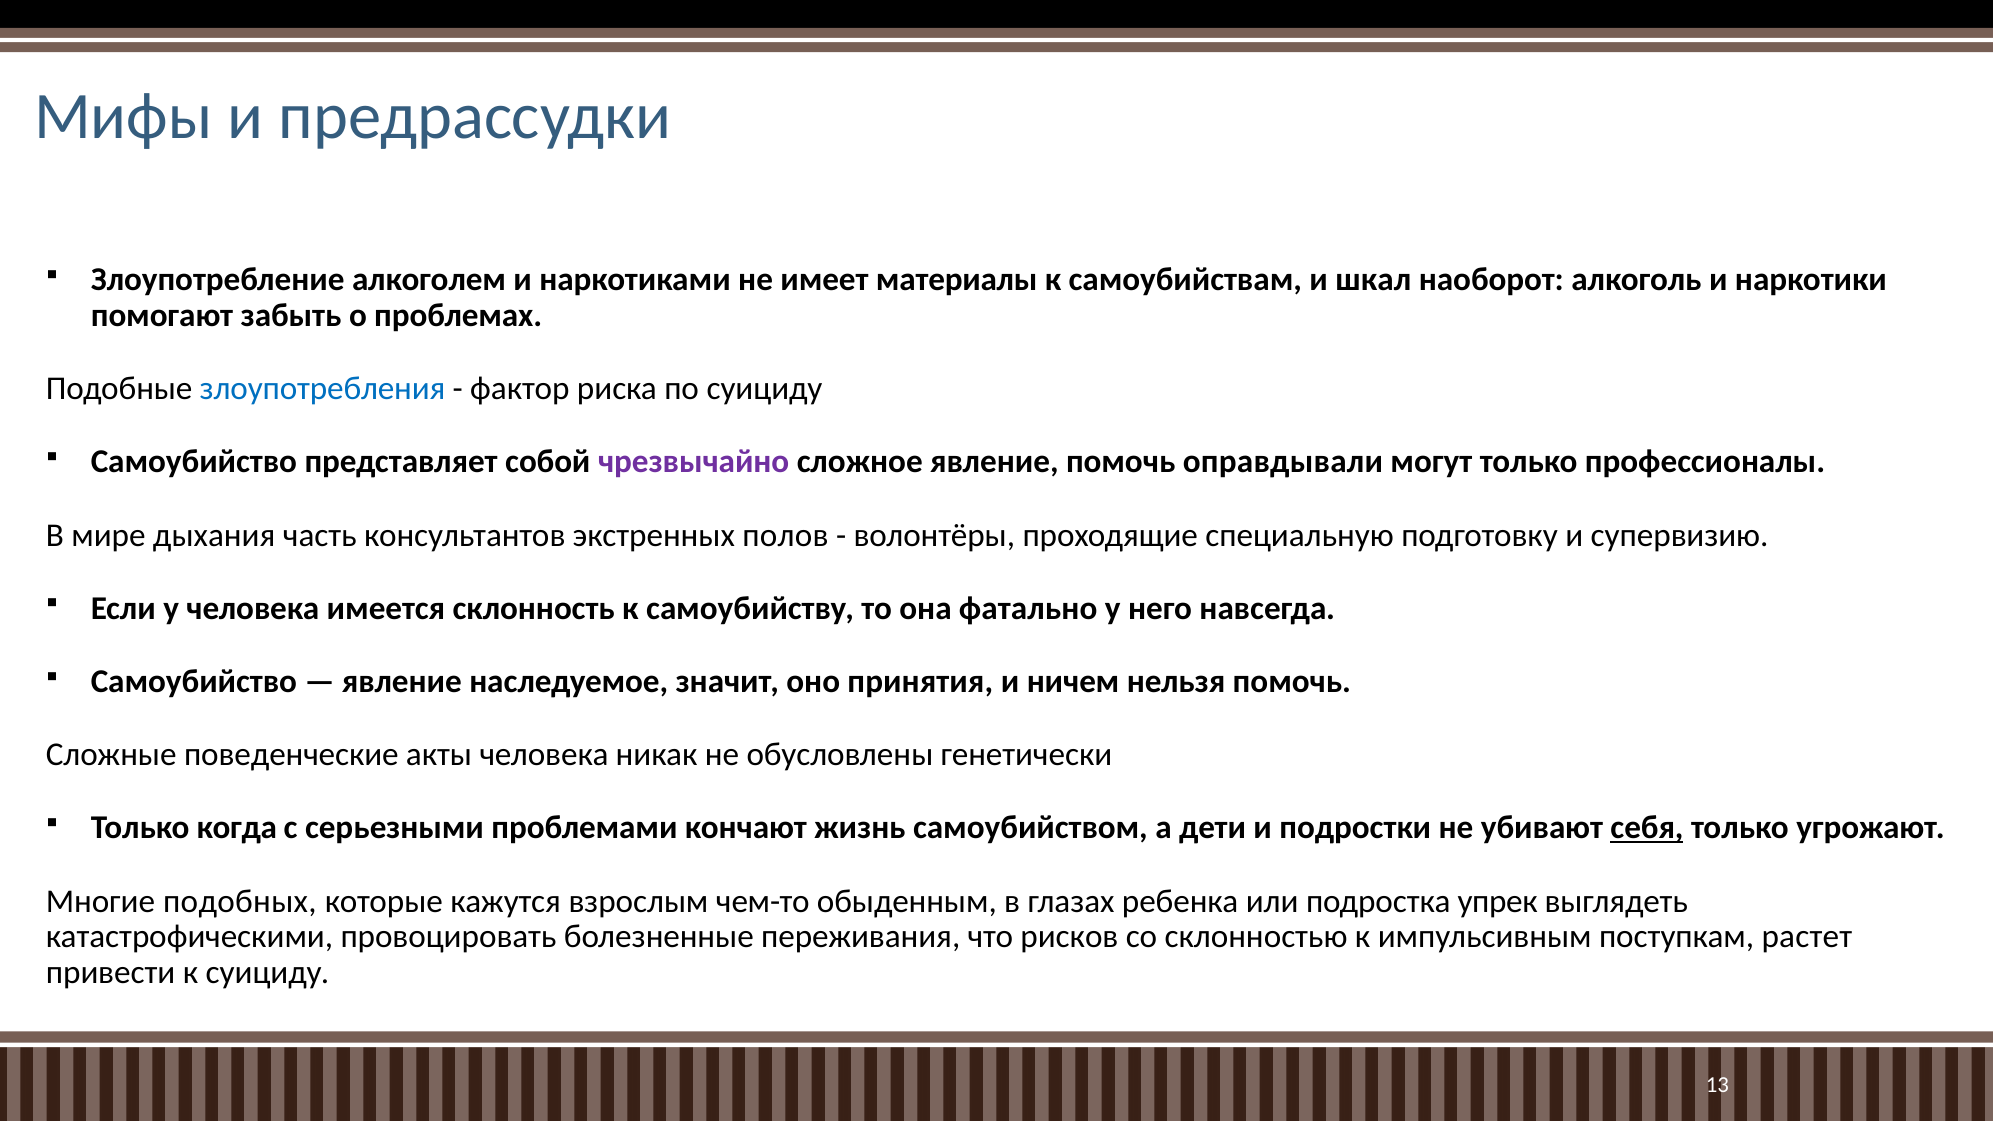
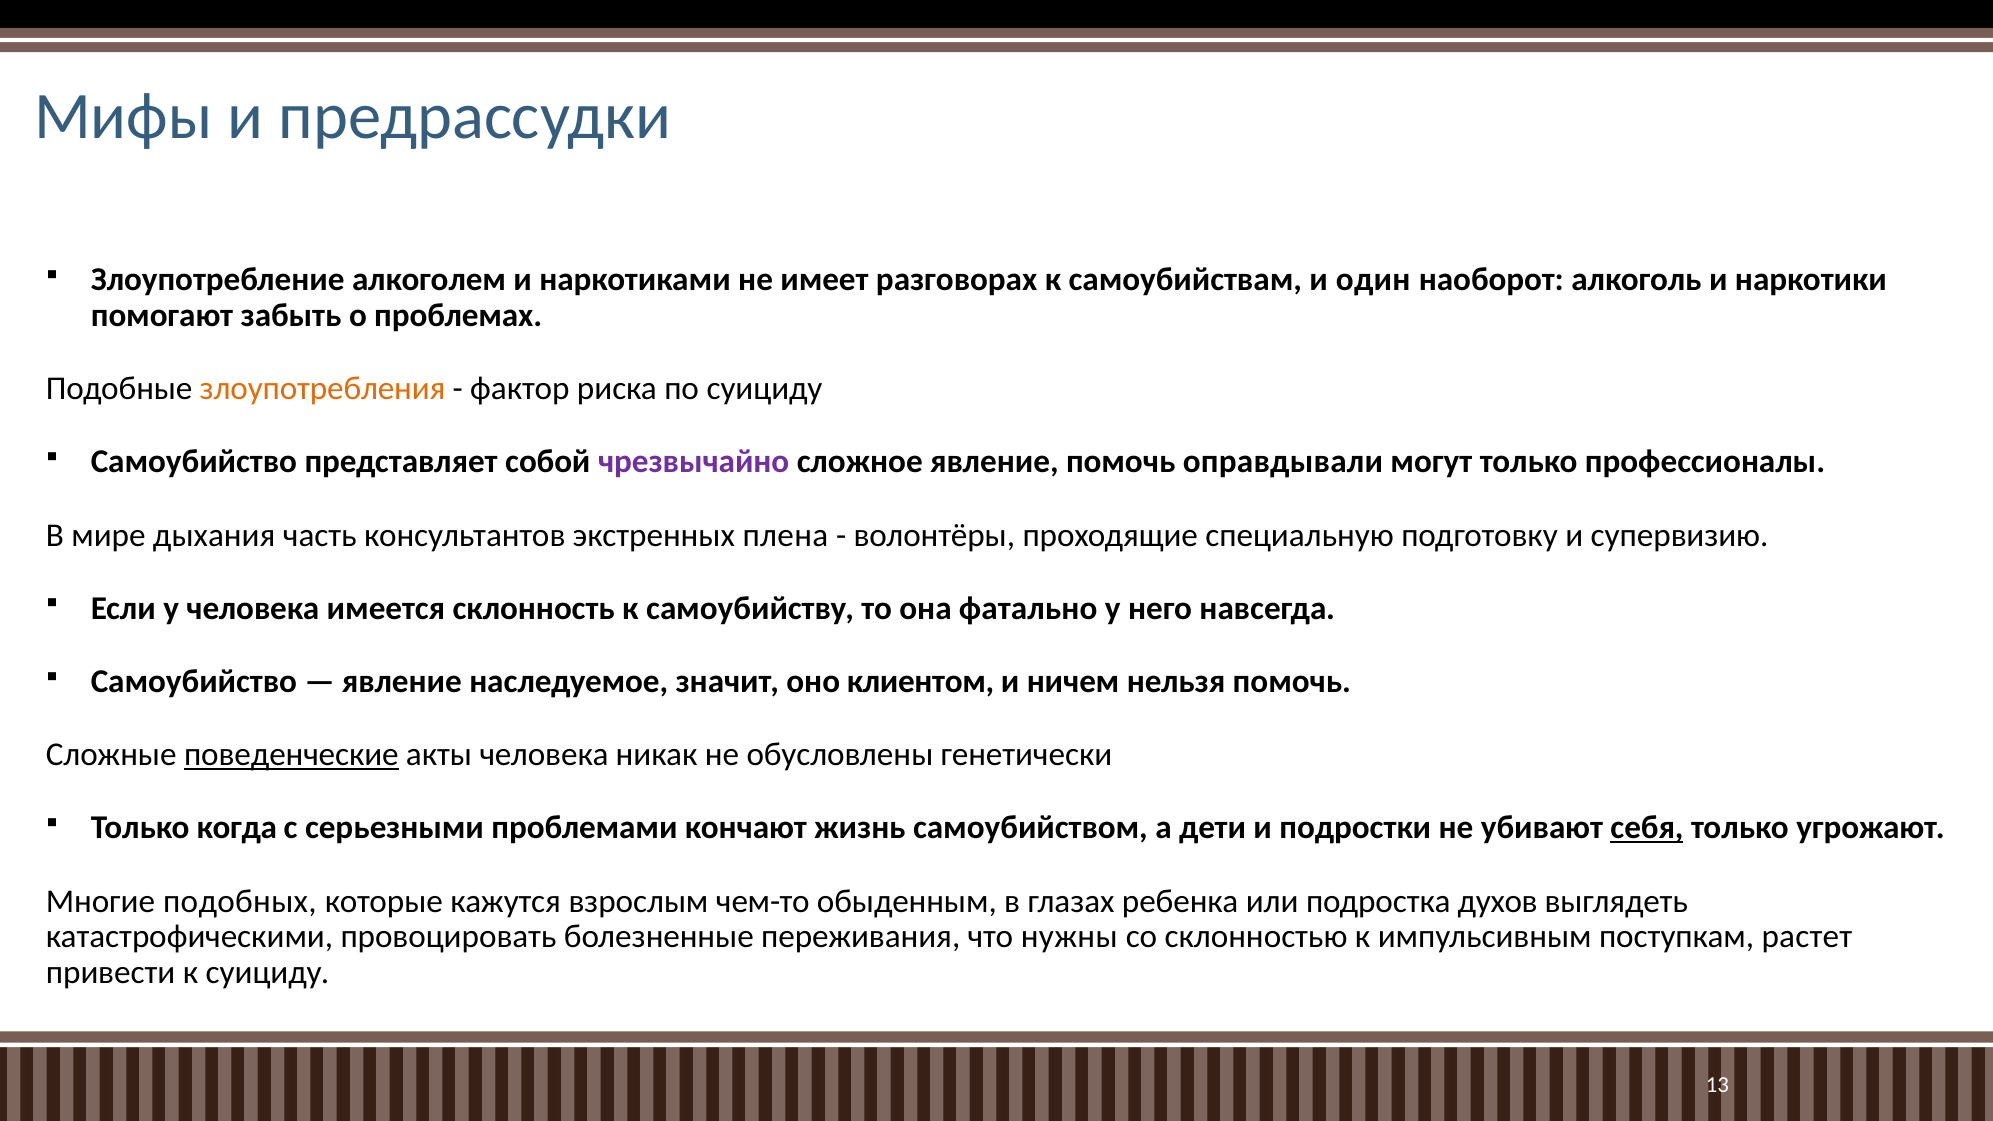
материалы: материалы -> разговорах (957, 280)
шкал: шкал -> один (1373, 280)
злоупотребления colour: blue -> orange (323, 389)
полов: полов -> плена (785, 535)
принятия: принятия -> клиентом (920, 682)
поведенческие underline: none -> present (291, 755)
упрек: упрек -> духов (1498, 901)
рисков: рисков -> нужны (1069, 937)
